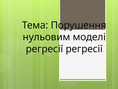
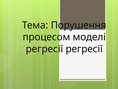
нульовим: нульовим -> процесом (46, 37)
